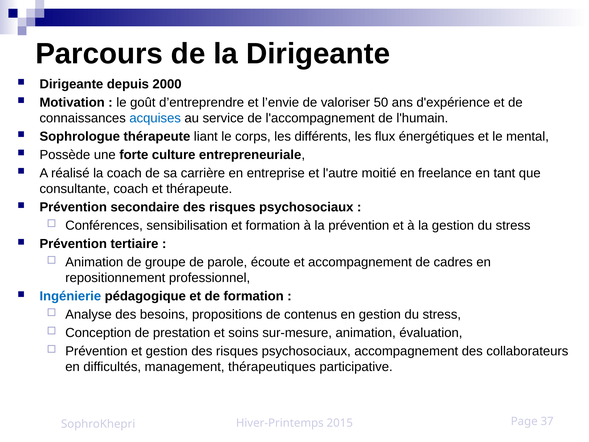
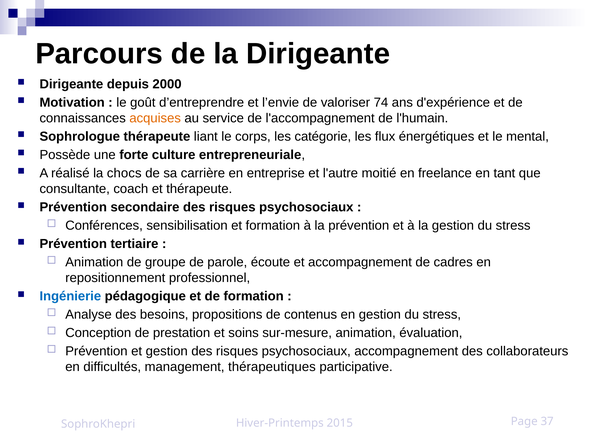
50: 50 -> 74 (381, 102)
acquises colour: blue -> orange (155, 118)
différents: différents -> catégorie (323, 136)
la coach: coach -> chocs (124, 173)
